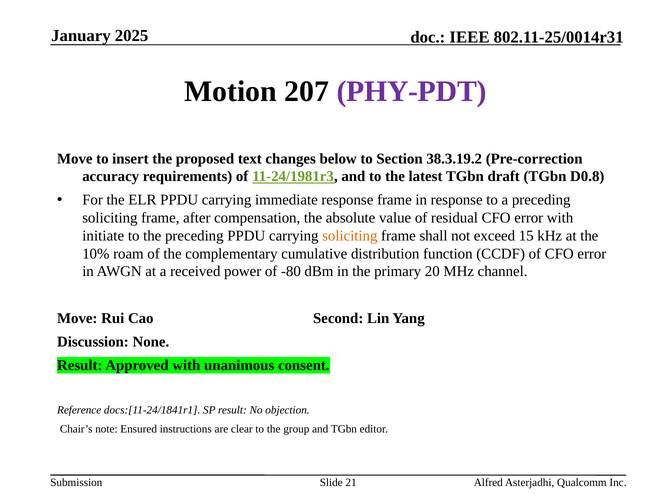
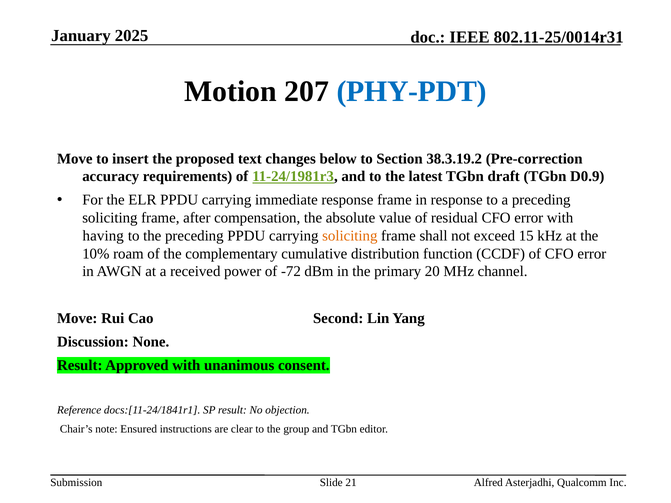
PHY-PDT colour: purple -> blue (412, 91)
D0.8: D0.8 -> D0.9 (587, 177)
initiate: initiate -> having (103, 236)
-80: -80 -> -72 (291, 272)
